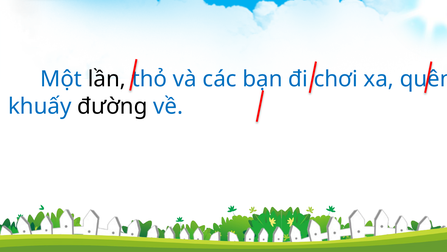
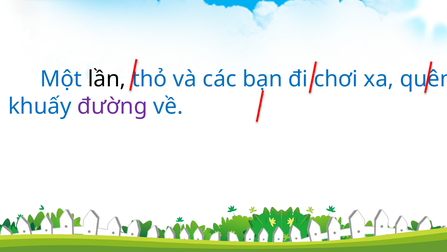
đường colour: black -> purple (112, 106)
